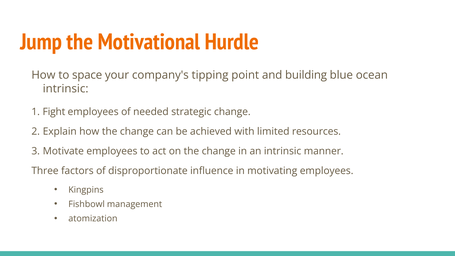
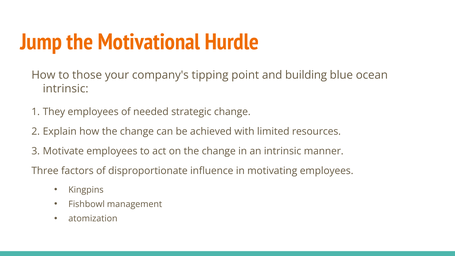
space: space -> those (87, 75)
Fight: Fight -> They (54, 112)
